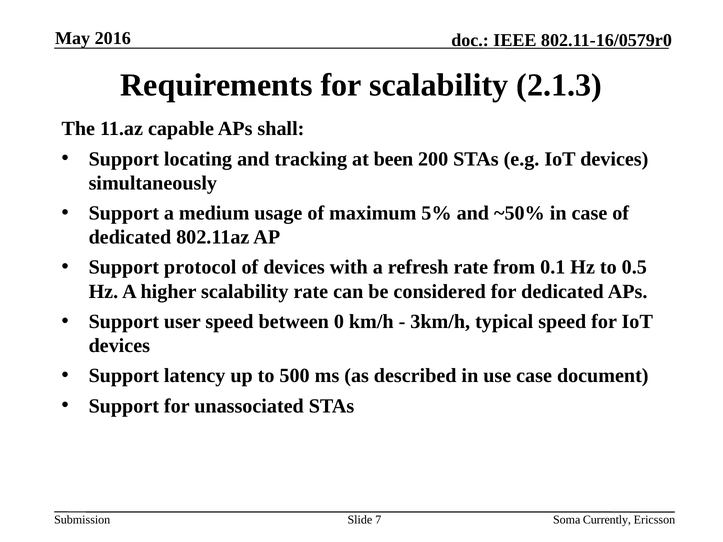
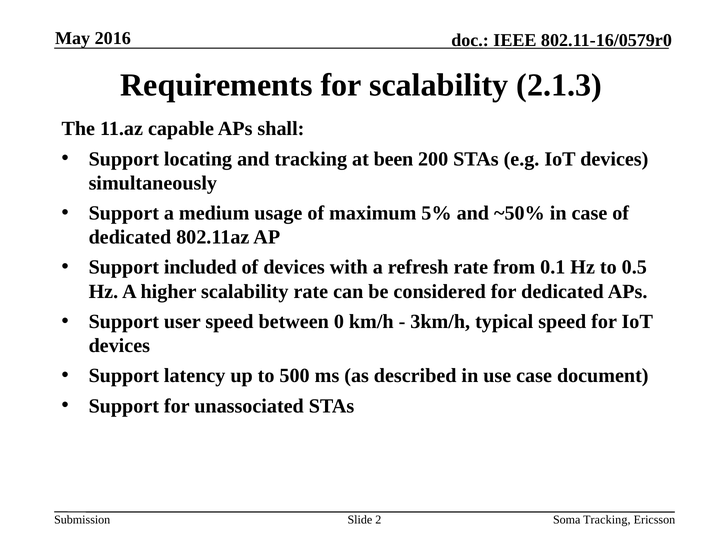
protocol: protocol -> included (200, 267)
7: 7 -> 2 (378, 520)
Soma Currently: Currently -> Tracking (607, 520)
